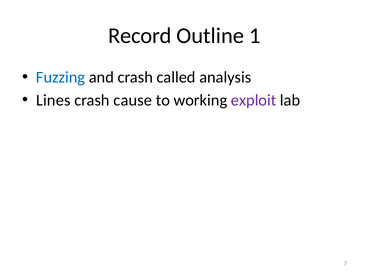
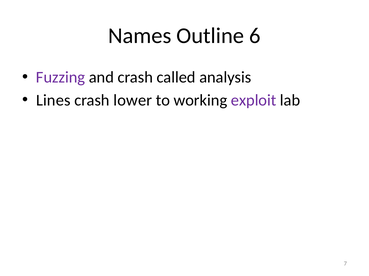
Record: Record -> Names (140, 36)
1: 1 -> 6 (255, 36)
Fuzzing colour: blue -> purple (61, 77)
cause: cause -> lower (133, 100)
